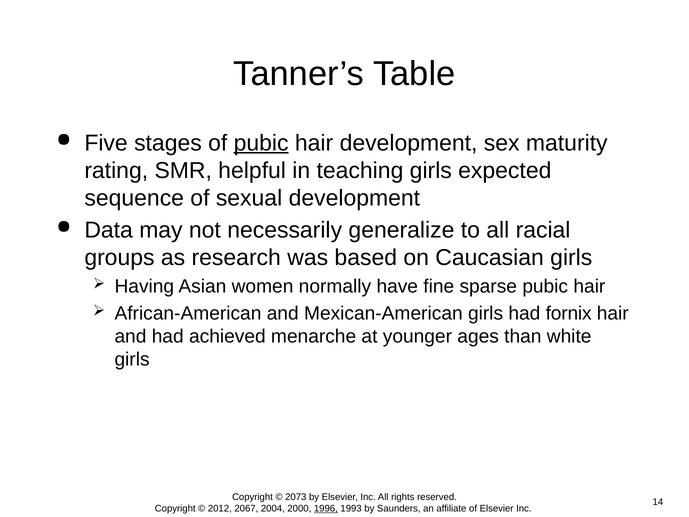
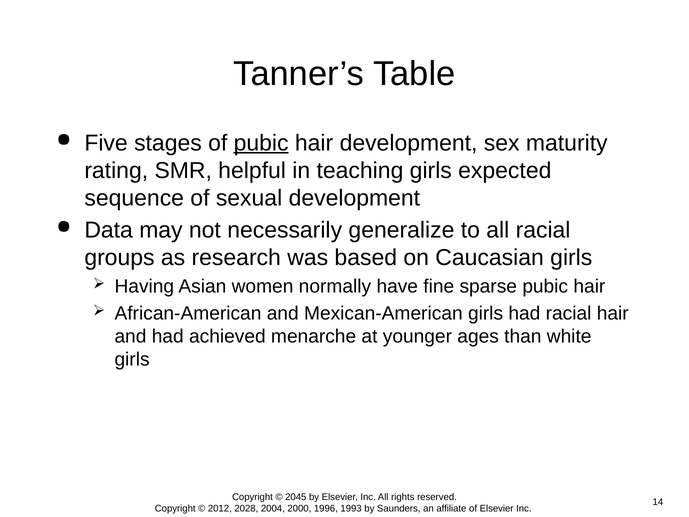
had fornix: fornix -> racial (569, 313)
2073: 2073 -> 2045 (296, 497)
2067: 2067 -> 2028 (246, 508)
1996 underline: present -> none (326, 508)
